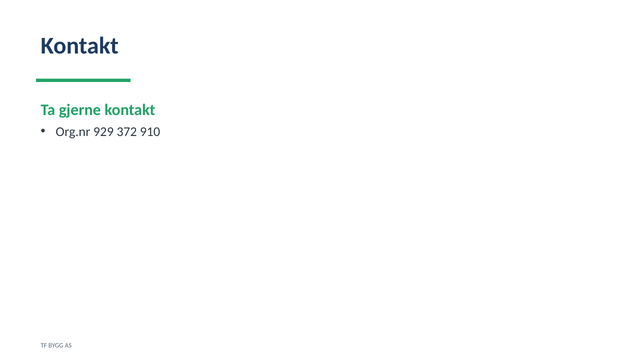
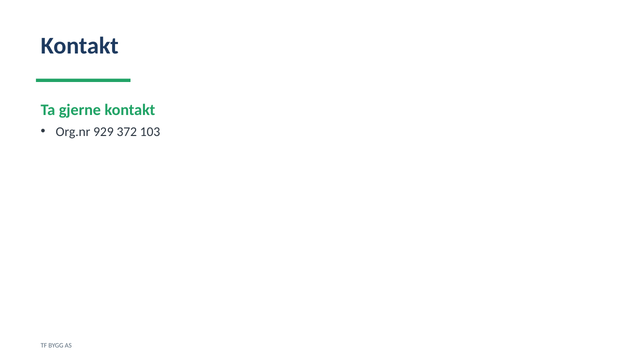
910: 910 -> 103 (150, 132)
